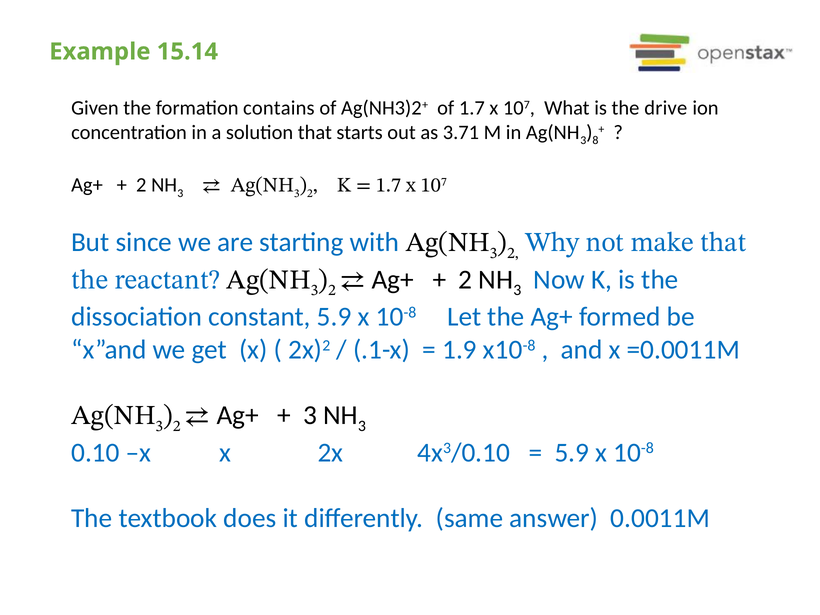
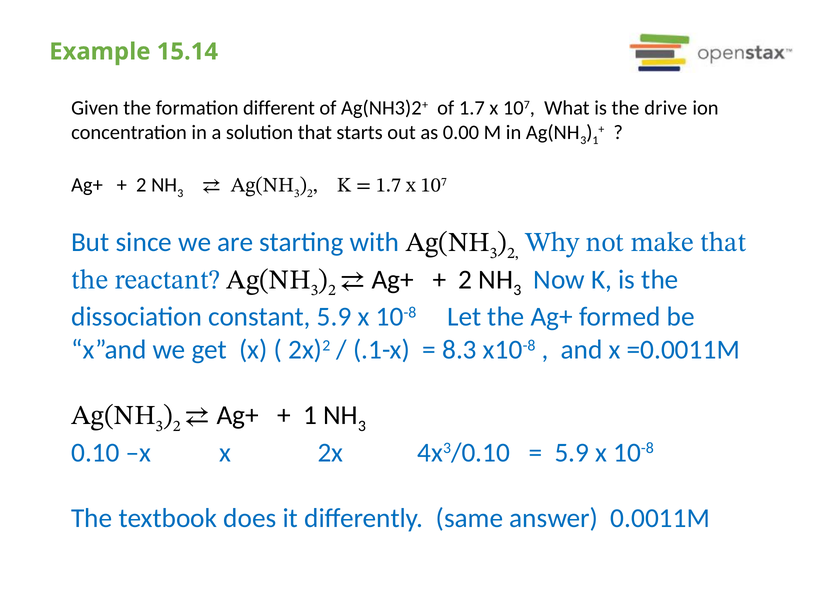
contains: contains -> different (279, 108)
3.71: 3.71 -> 0.00 (461, 133)
8: 8 -> 1 (595, 141)
1.9: 1.9 -> 8.3 (460, 350)
3: 3 -> 1 (310, 415)
